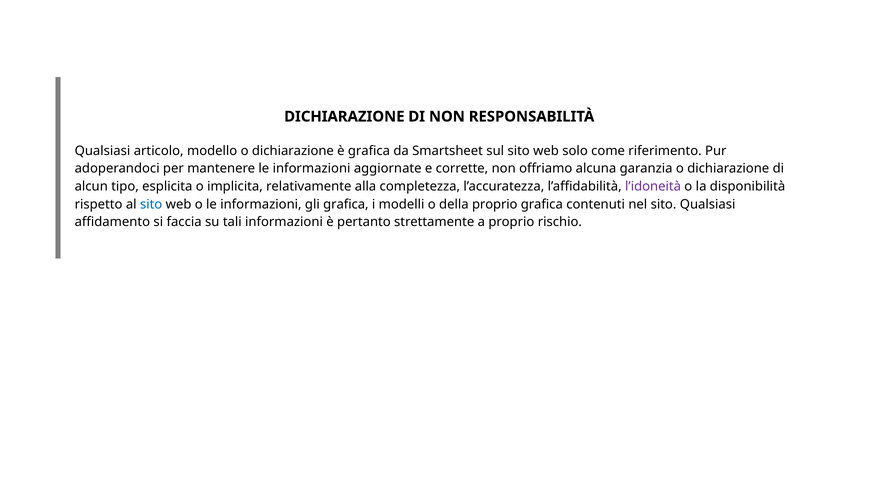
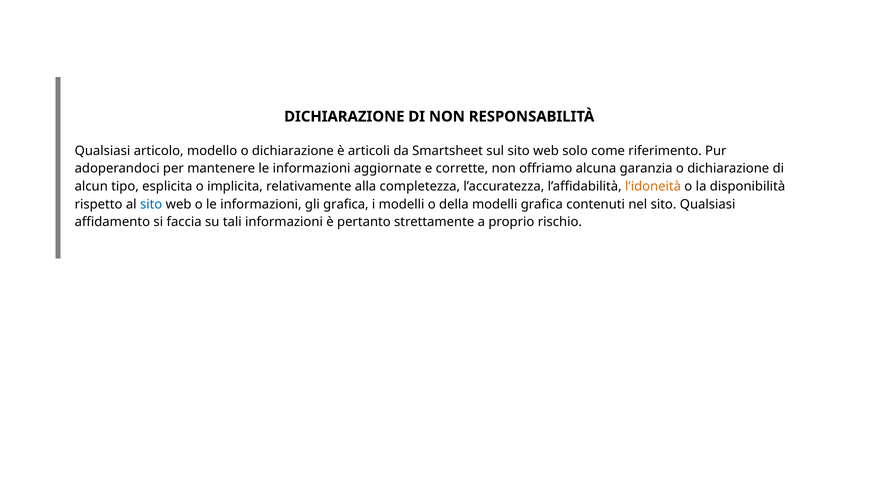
è grafica: grafica -> articoli (369, 151)
l’idoneità colour: purple -> orange (653, 186)
della proprio: proprio -> modelli (495, 204)
